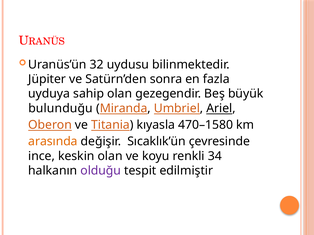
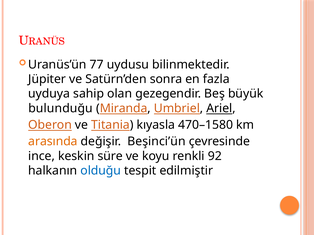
32: 32 -> 77 (97, 65)
Sıcaklık’ün: Sıcaklık’ün -> Beşinci’ün (156, 142)
keskin olan: olan -> süre (110, 156)
34: 34 -> 92 (215, 156)
olduğu colour: purple -> blue (101, 171)
